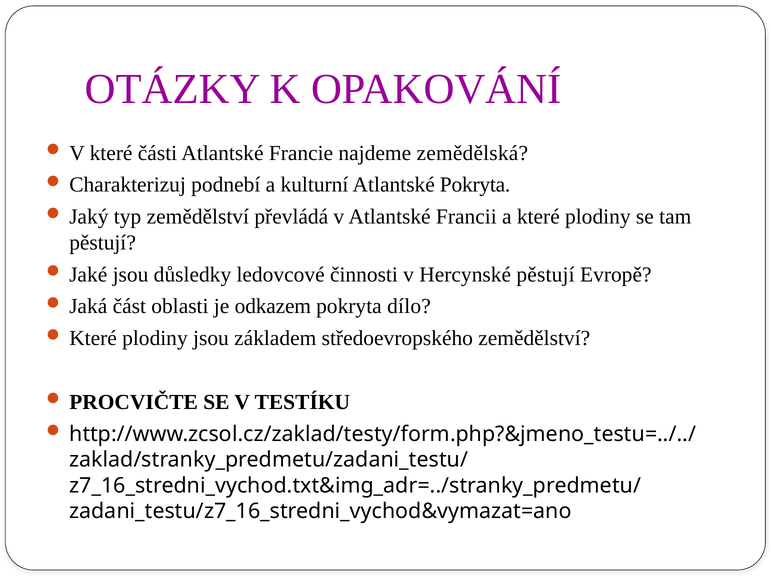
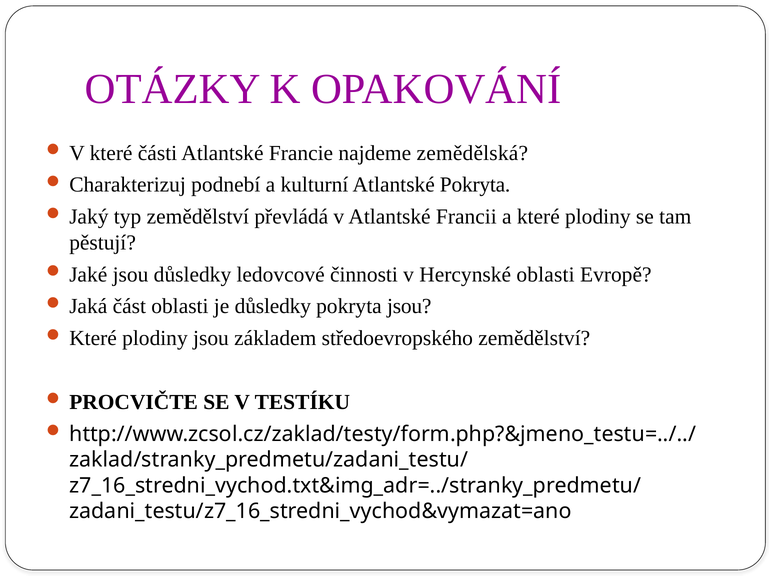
Hercynské pěstují: pěstují -> oblasti (546, 275)
je odkazem: odkazem -> důsledky (273, 307)
pokryta dílo: dílo -> jsou (409, 307)
